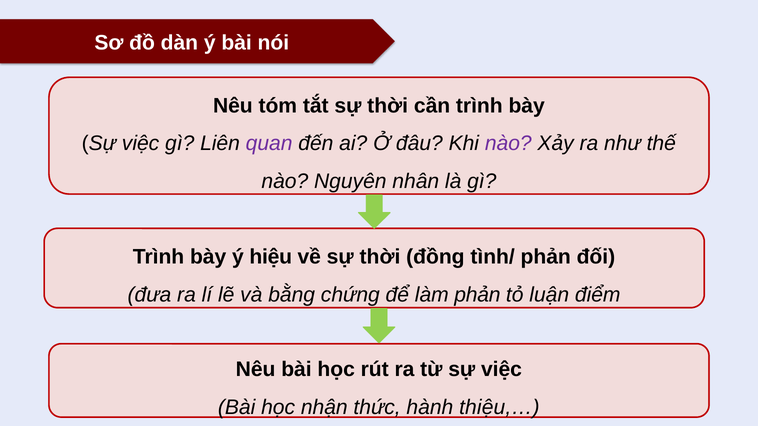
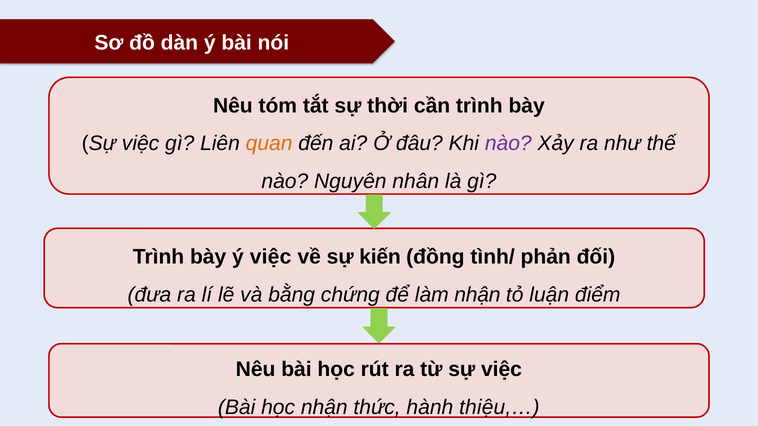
quan colour: purple -> orange (269, 144)
ý hiệu: hiệu -> việc (271, 257)
về sự thời: thời -> kiến (380, 257)
làm phản: phản -> nhận (477, 295)
